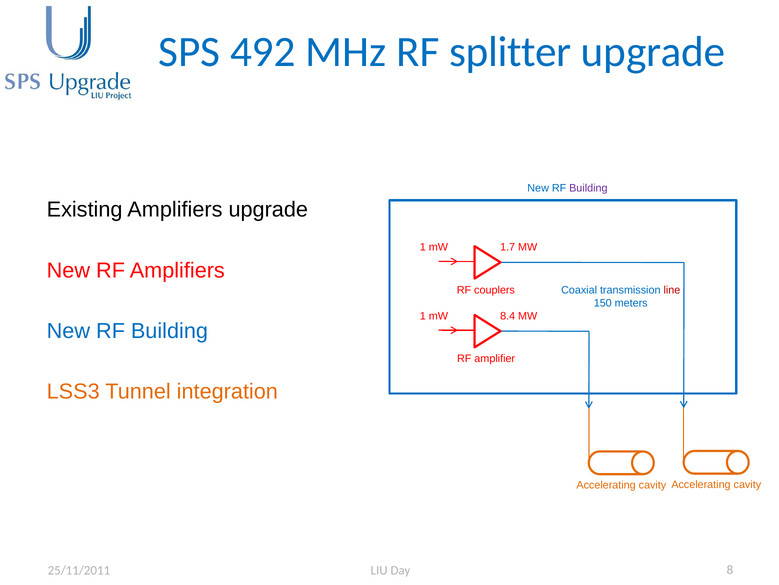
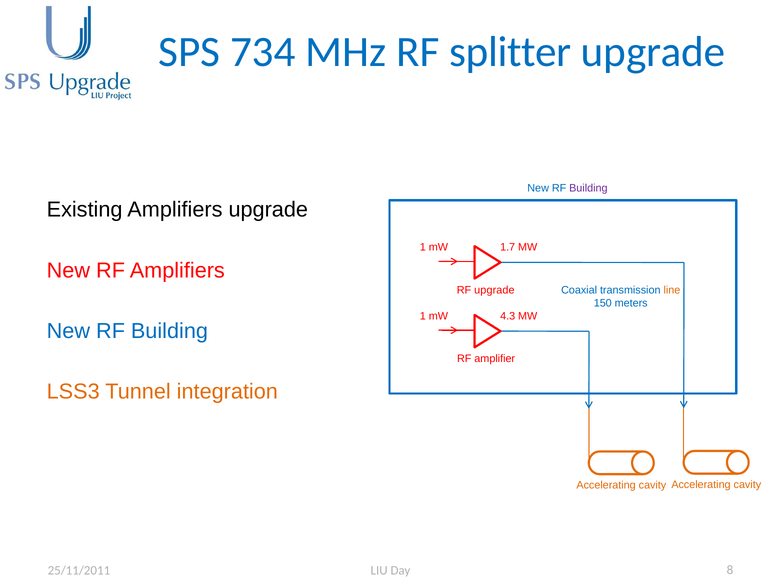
492: 492 -> 734 (263, 52)
RF couplers: couplers -> upgrade (494, 290)
line colour: red -> orange (672, 290)
8.4: 8.4 -> 4.3 (508, 316)
